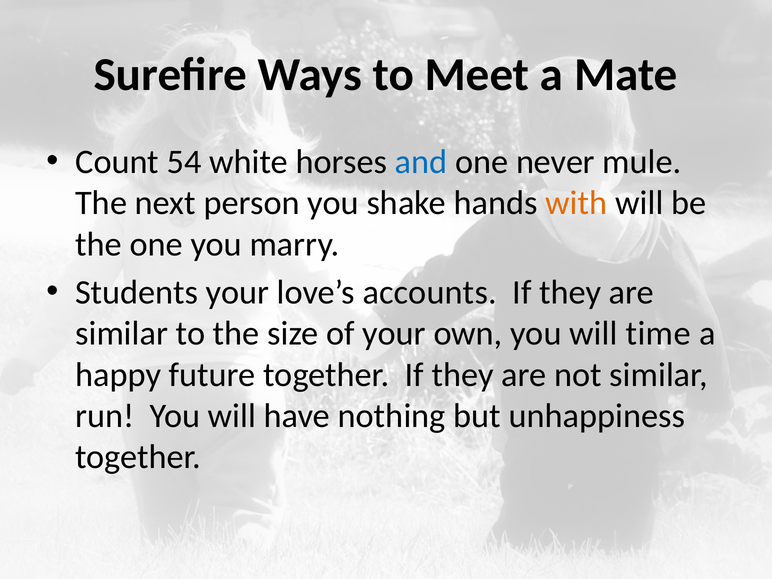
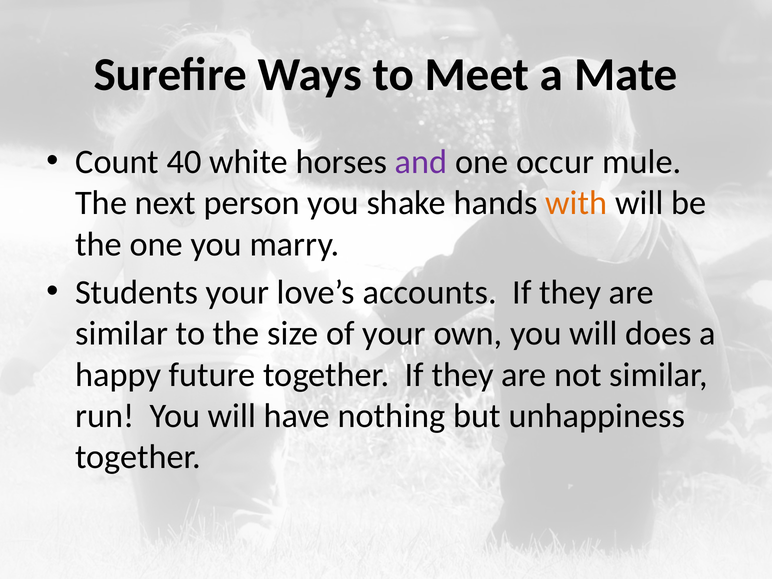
54: 54 -> 40 (184, 162)
and colour: blue -> purple (421, 162)
never: never -> occur (555, 162)
time: time -> does (658, 334)
